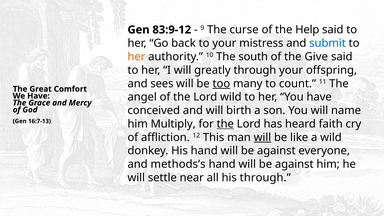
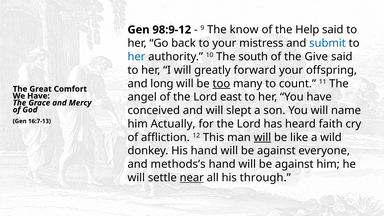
83:9-12: 83:9-12 -> 98:9-12 (172, 30)
curse: curse -> know (244, 30)
her colour: orange -> blue (136, 57)
greatly through: through -> forward (255, 70)
sees: sees -> long (162, 84)
Lord wild: wild -> east (231, 97)
birth: birth -> slept (239, 110)
Multiply: Multiply -> Actually (173, 124)
the underline: present -> none (225, 124)
near underline: none -> present (192, 178)
